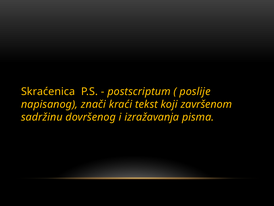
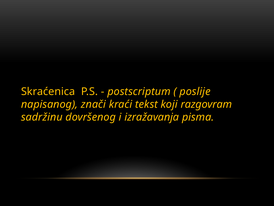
završenom: završenom -> razgovram (206, 104)
